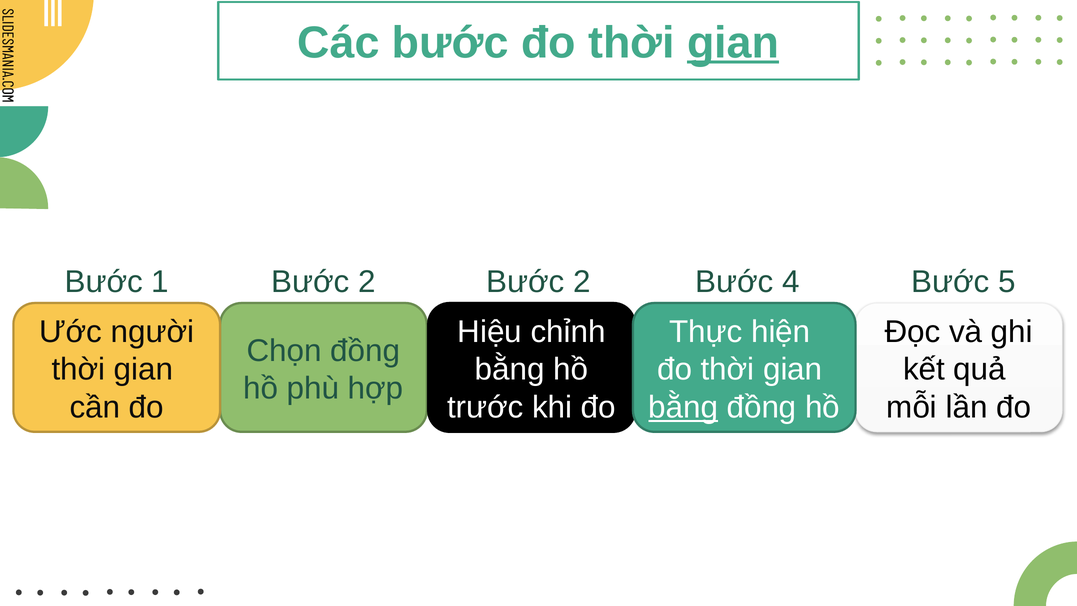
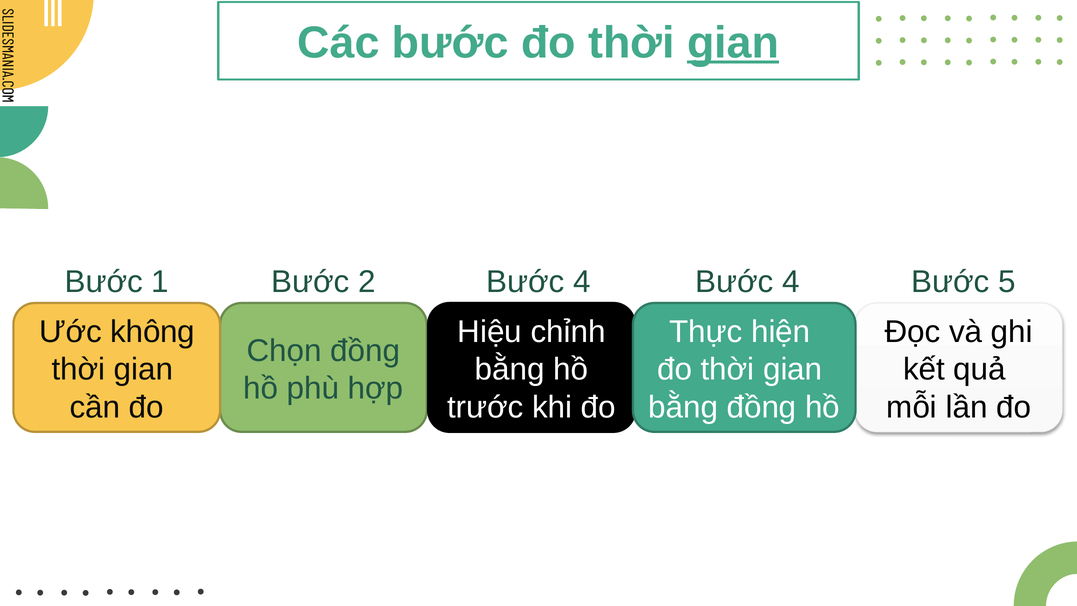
2 Bước 2: 2 -> 4 (582, 282)
người: người -> không (153, 332)
bằng underline: present -> none (683, 407)
